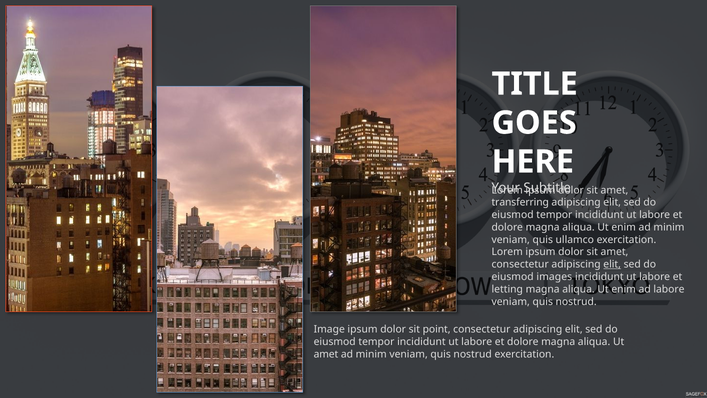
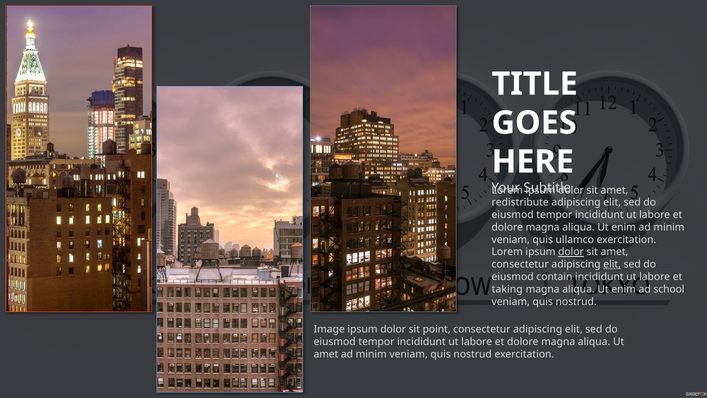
transferring: transferring -> redistribute (520, 202)
dolor underline: none -> present (571, 252)
images: images -> contain (554, 277)
letting: letting -> taking (507, 289)
ad labore: labore -> school (669, 289)
